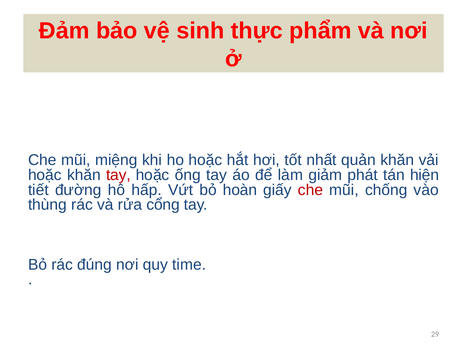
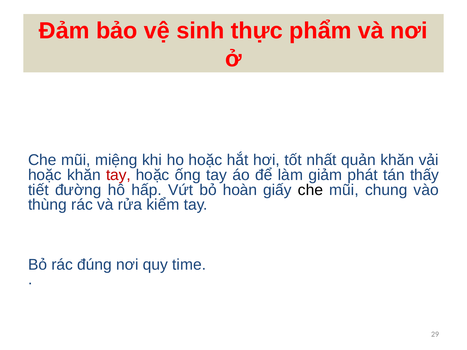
hiện: hiện -> thấy (425, 175)
che colour: red -> black (310, 190)
chống: chống -> chung (386, 190)
cổng: cổng -> kiểm (163, 205)
